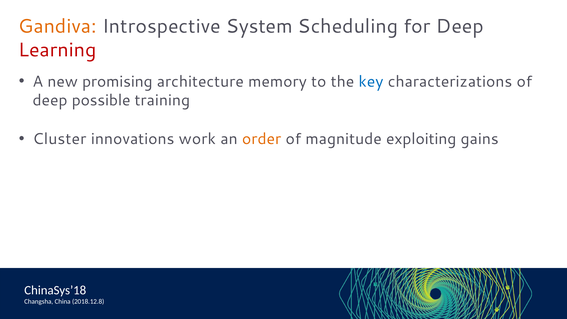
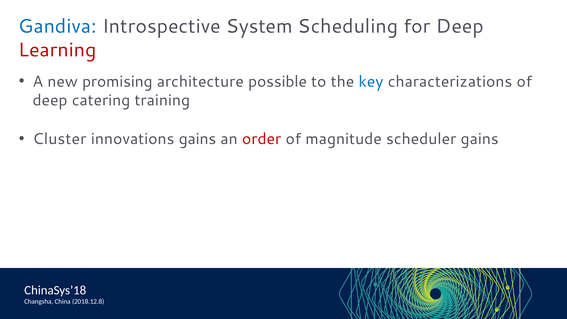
Gandiva colour: orange -> blue (57, 26)
memory: memory -> possible (278, 81)
possible: possible -> catering (101, 100)
innovations work: work -> gains (197, 139)
order colour: orange -> red (262, 139)
exploiting: exploiting -> scheduler (421, 139)
